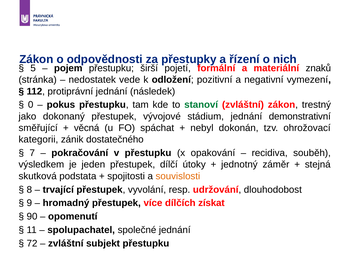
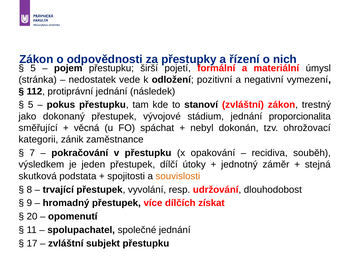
znaků: znaků -> úmysl (318, 68)
0: 0 -> 5 (31, 105)
stanoví colour: green -> black (201, 105)
demonstrativní: demonstrativní -> proporcionalita (300, 116)
dostatečného: dostatečného -> zaměstnance (115, 140)
90: 90 -> 20 (32, 217)
72: 72 -> 17 (32, 244)
